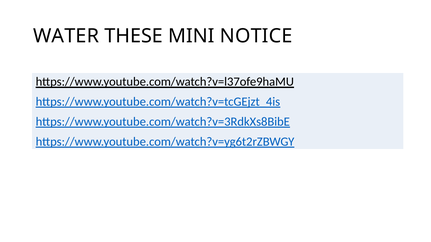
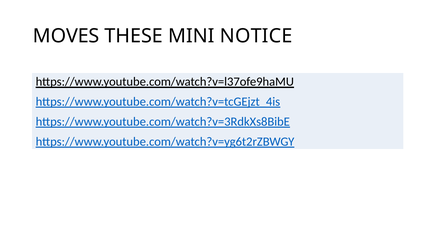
WATER: WATER -> MOVES (66, 36)
